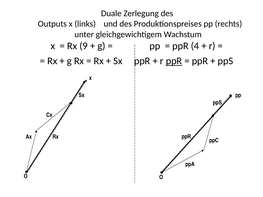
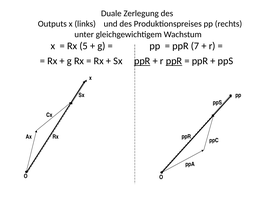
9: 9 -> 5 (84, 46)
4: 4 -> 7 (195, 46)
ppR underline: none -> present (142, 61)
